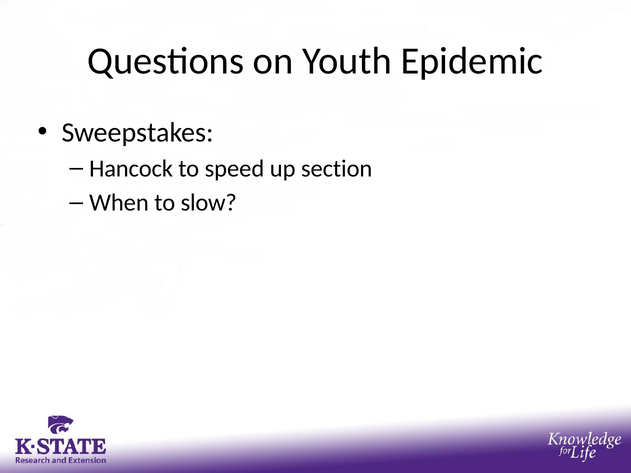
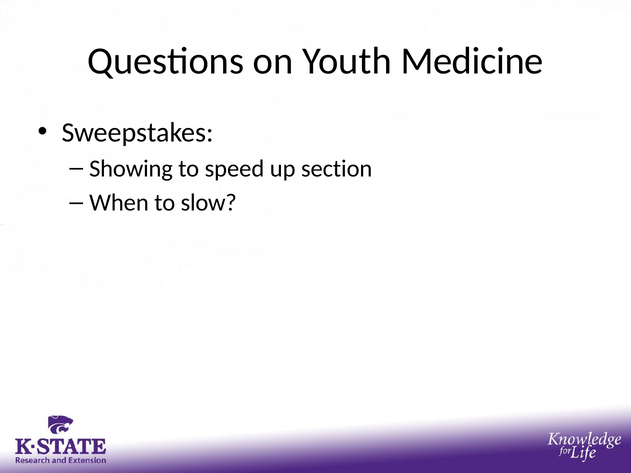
Epidemic: Epidemic -> Medicine (472, 61)
Hancock: Hancock -> Showing (131, 169)
